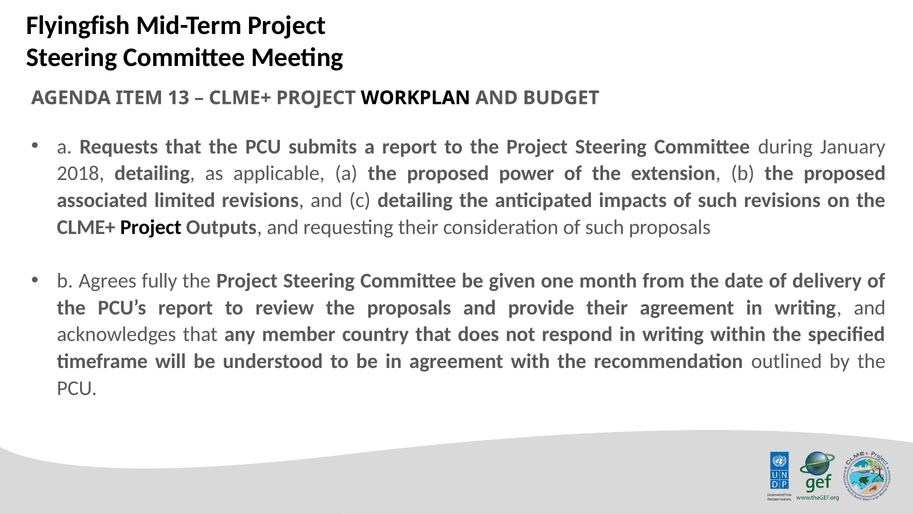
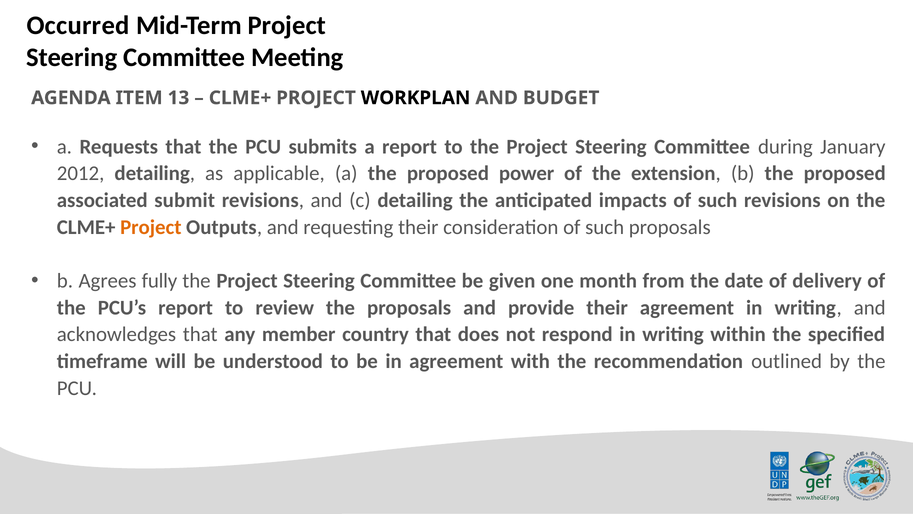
Flyingfish: Flyingfish -> Occurred (78, 26)
2018: 2018 -> 2012 (81, 173)
limited: limited -> submit (185, 200)
Project colour: black -> orange (151, 227)
